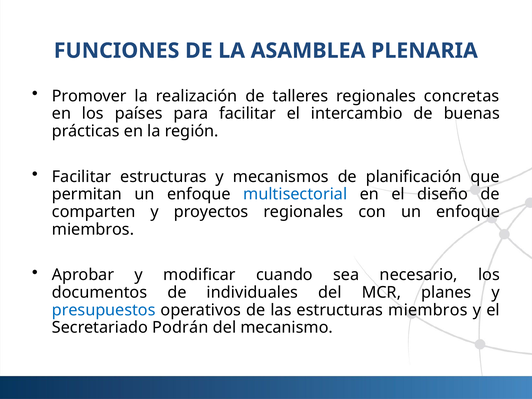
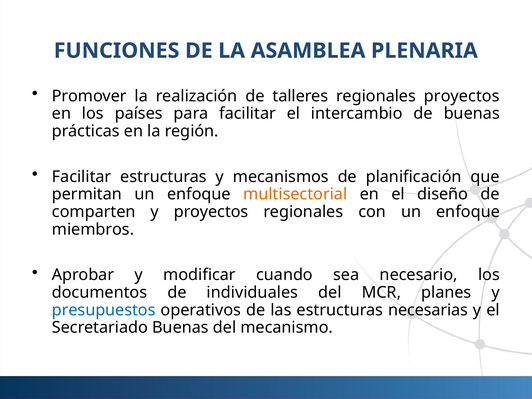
regionales concretas: concretas -> proyectos (462, 96)
multisectorial colour: blue -> orange (295, 194)
estructuras miembros: miembros -> necesarias (428, 310)
Secretariado Podrán: Podrán -> Buenas (180, 328)
